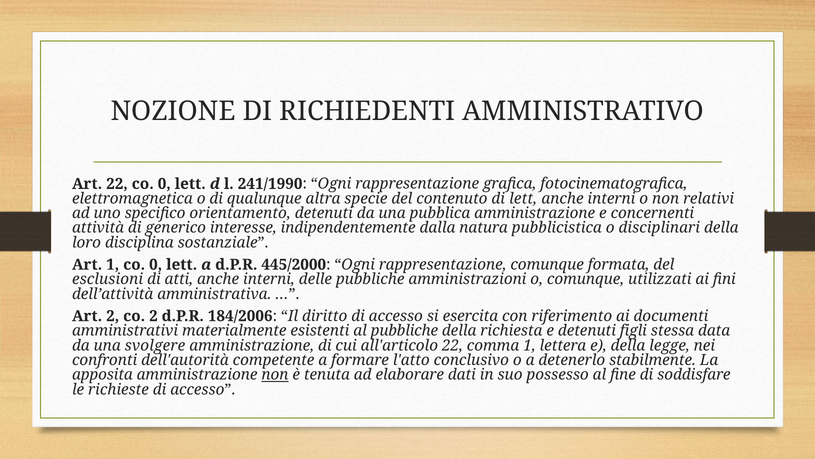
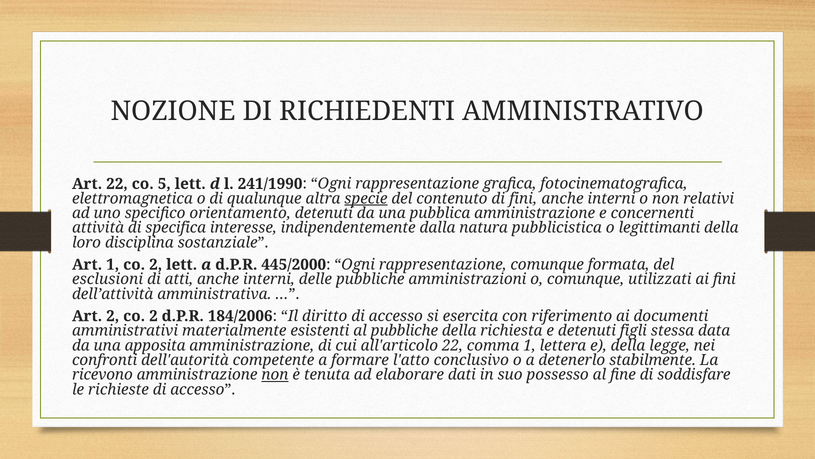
22 co 0: 0 -> 5 (164, 184)
specie underline: none -> present (366, 198)
di lett: lett -> fini (523, 198)
generico: generico -> specifica (176, 228)
disciplinari: disciplinari -> legittimanti (659, 228)
1 co 0: 0 -> 2 (156, 264)
svolgere: svolgere -> apposita (155, 345)
apposita: apposita -> ricevono (102, 374)
